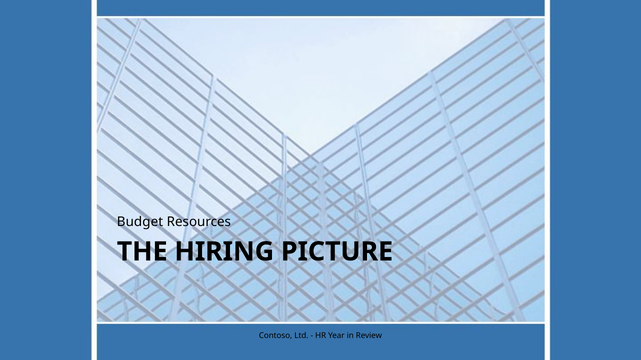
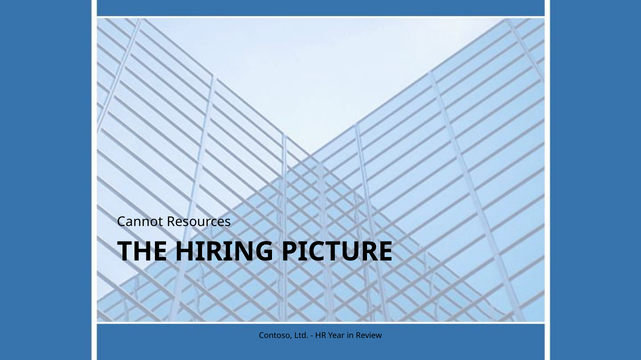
Budget: Budget -> Cannot (140, 222)
